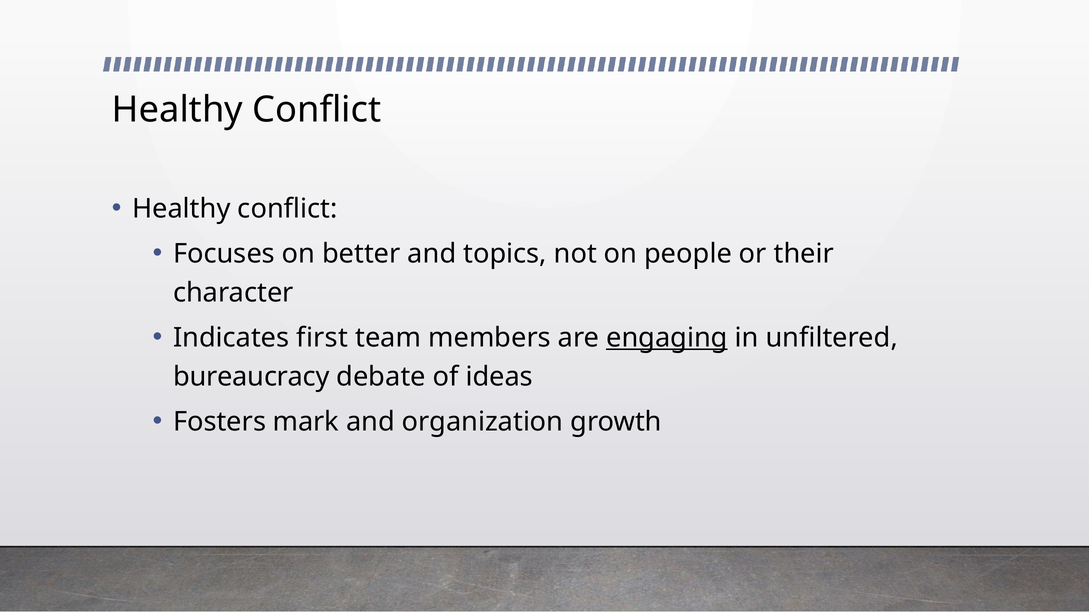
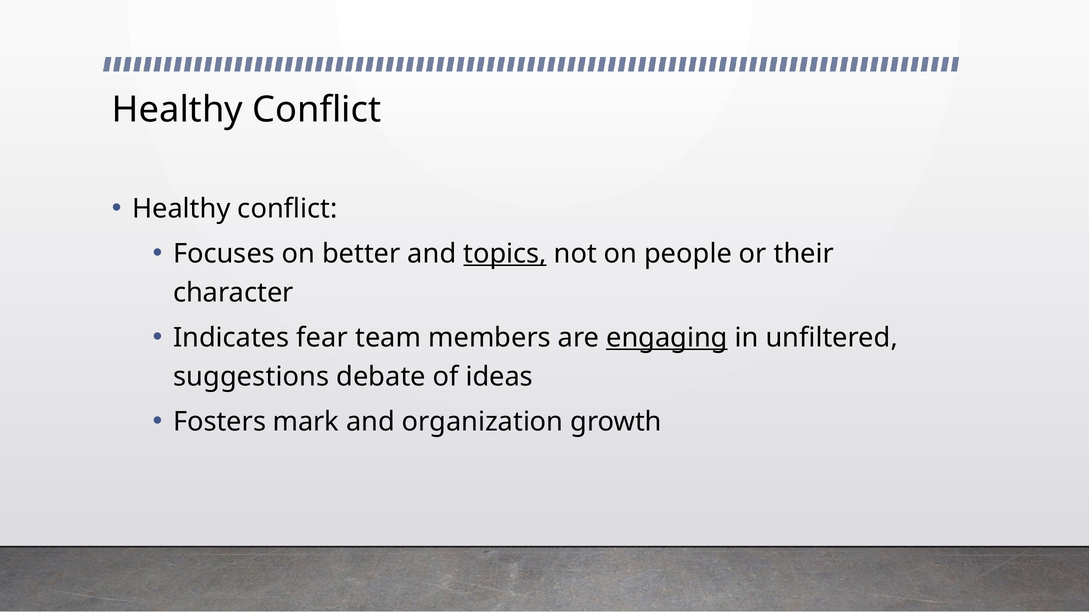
topics underline: none -> present (505, 254)
first: first -> fear (322, 338)
bureaucracy: bureaucracy -> suggestions (251, 377)
